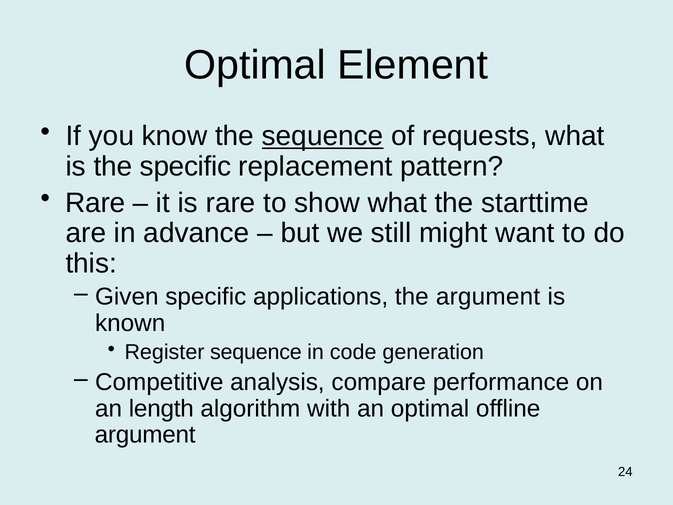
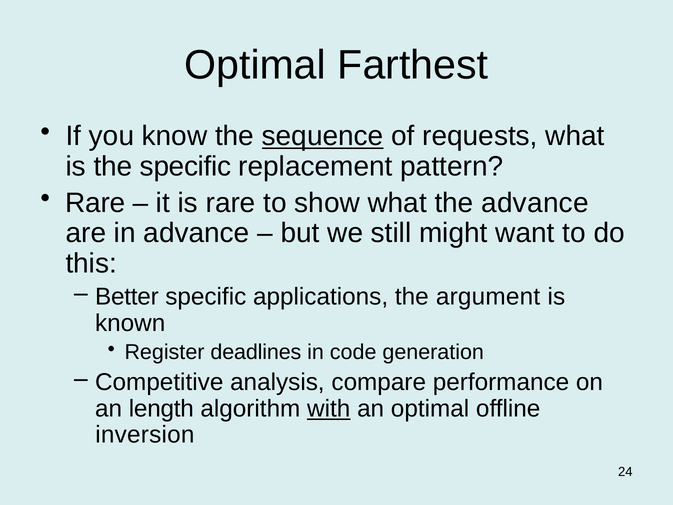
Element: Element -> Farthest (413, 65)
the starttime: starttime -> advance (535, 203)
Given: Given -> Better (127, 297)
Register sequence: sequence -> deadlines (256, 352)
with underline: none -> present (329, 408)
argument: argument -> inversion (145, 435)
